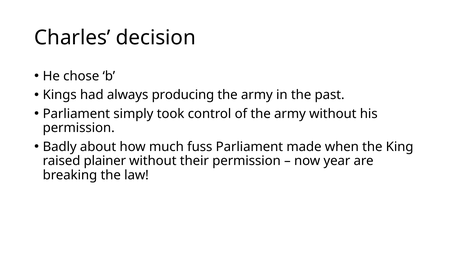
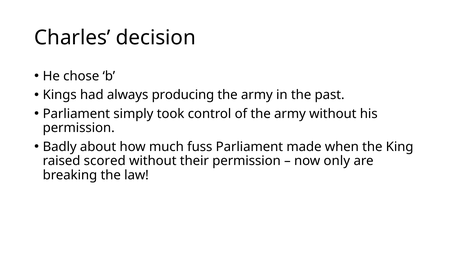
plainer: plainer -> scored (105, 161)
year: year -> only (337, 161)
